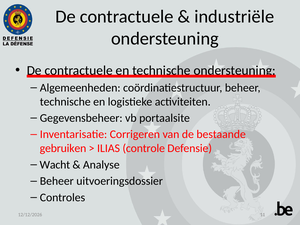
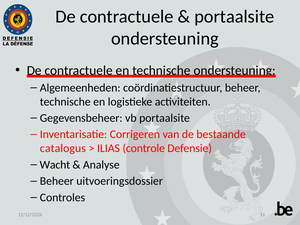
industriële: industriële -> portaalsite (234, 17)
gebruiken: gebruiken -> catalogus (63, 148)
